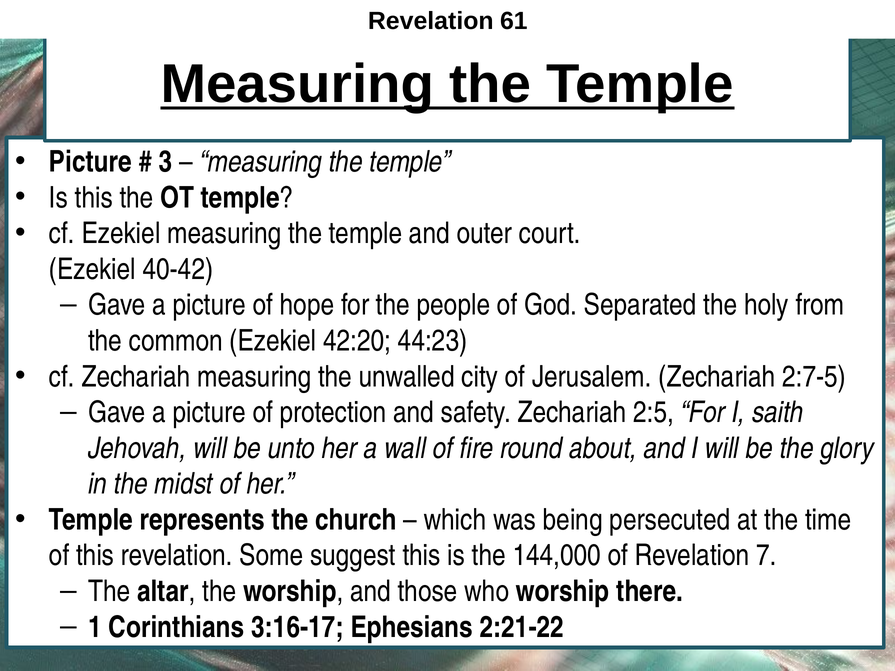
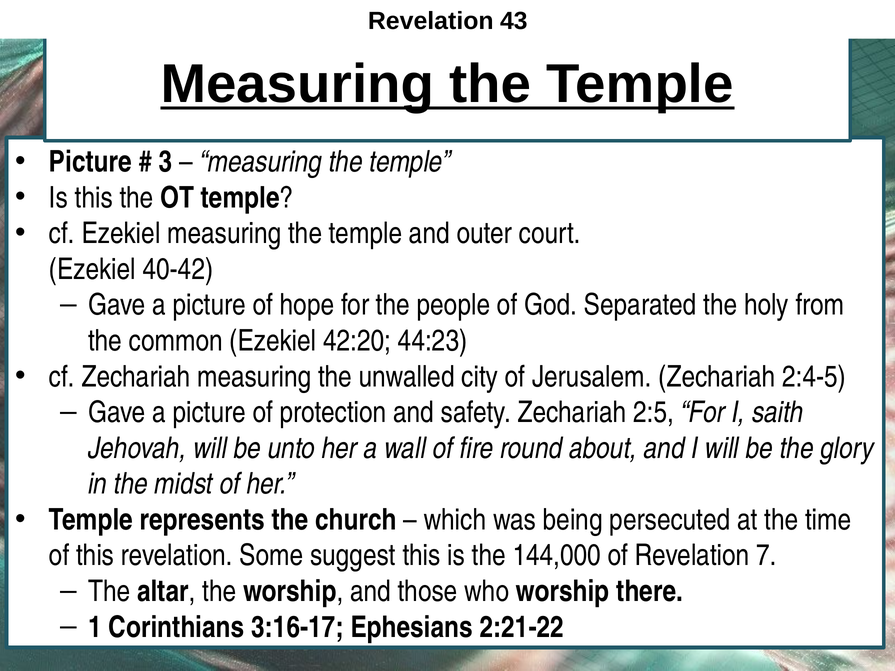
61: 61 -> 43 (514, 21)
2:7-5: 2:7-5 -> 2:4-5 (814, 377)
